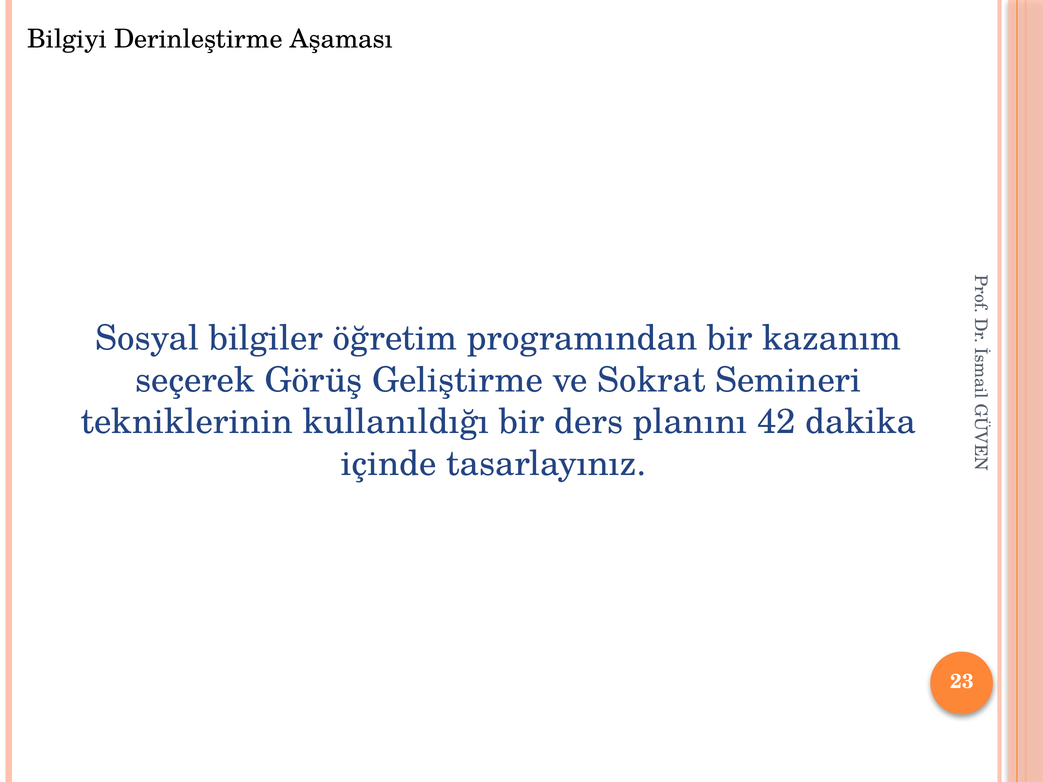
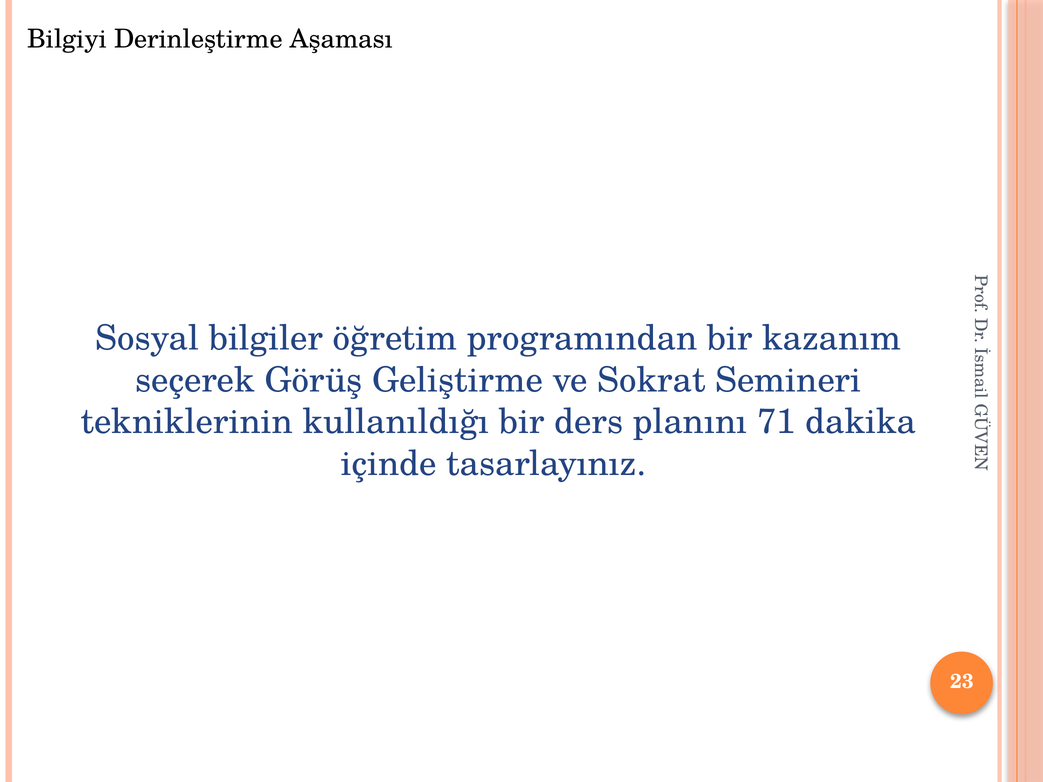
42: 42 -> 71 (776, 422)
